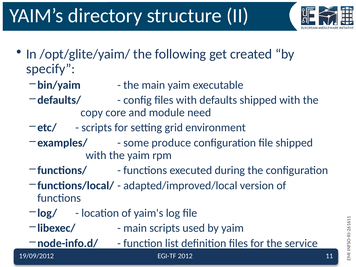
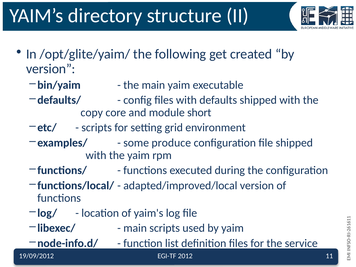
specify: specify -> version (51, 69)
need: need -> short (199, 112)
